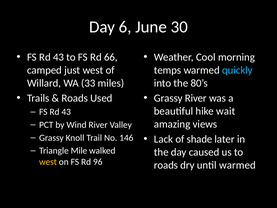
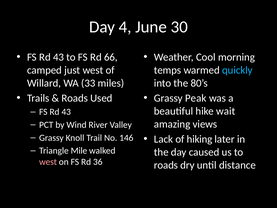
6: 6 -> 4 (125, 27)
Grassy River: River -> Peak (196, 98)
shade: shade -> hiking (200, 139)
west colour: yellow -> pink (48, 162)
96: 96 -> 36 (98, 162)
until warmed: warmed -> distance (237, 165)
